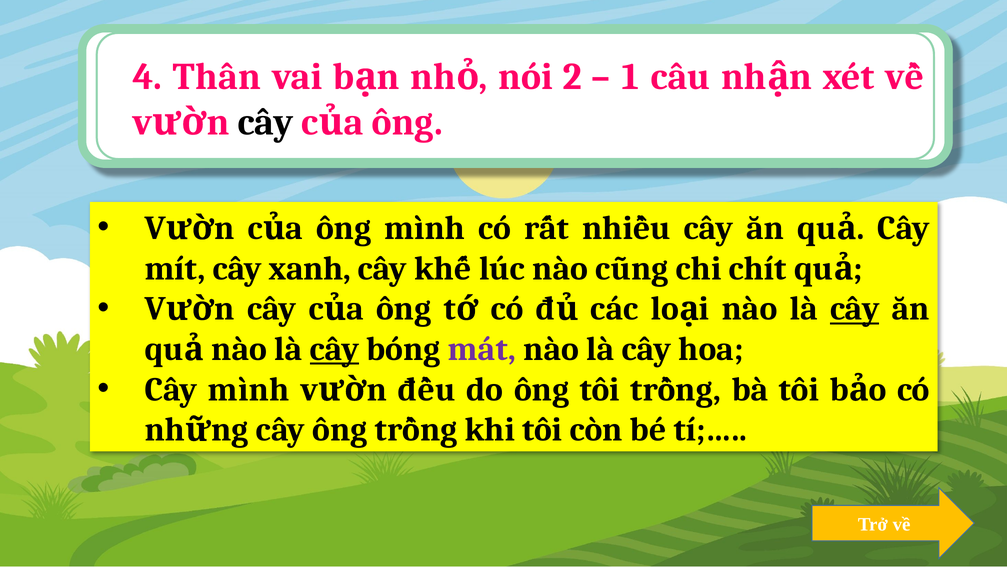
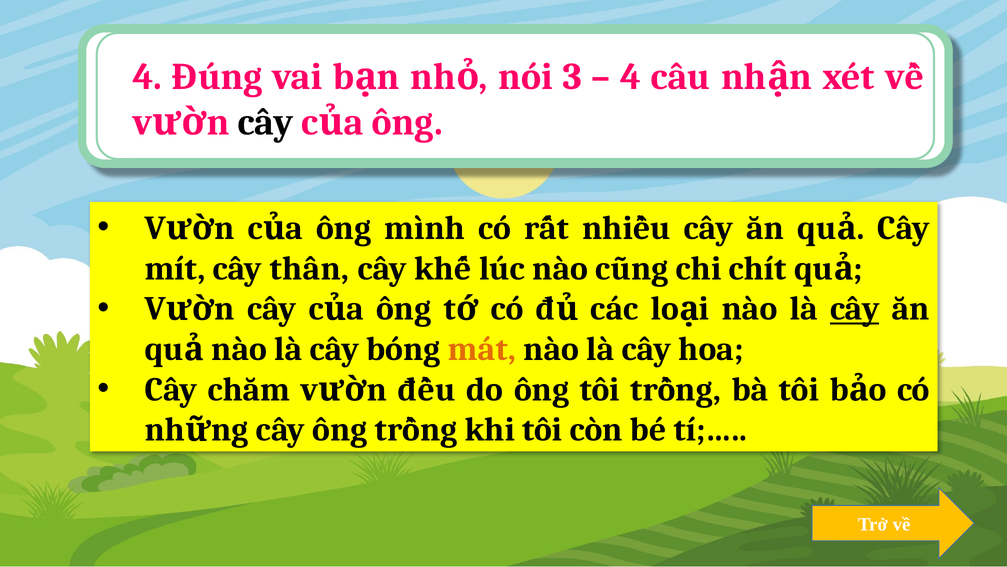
Thân: Thân -> Đúng (217, 77)
2: 2 -> 3 (572, 77)
1: 1 -> 4 (631, 77)
xanh: xanh -> thân (310, 268)
cây underline: present -> none (335, 349)
mát colour: purple -> orange (482, 349)
Cây mình: mình -> chăm (249, 389)
